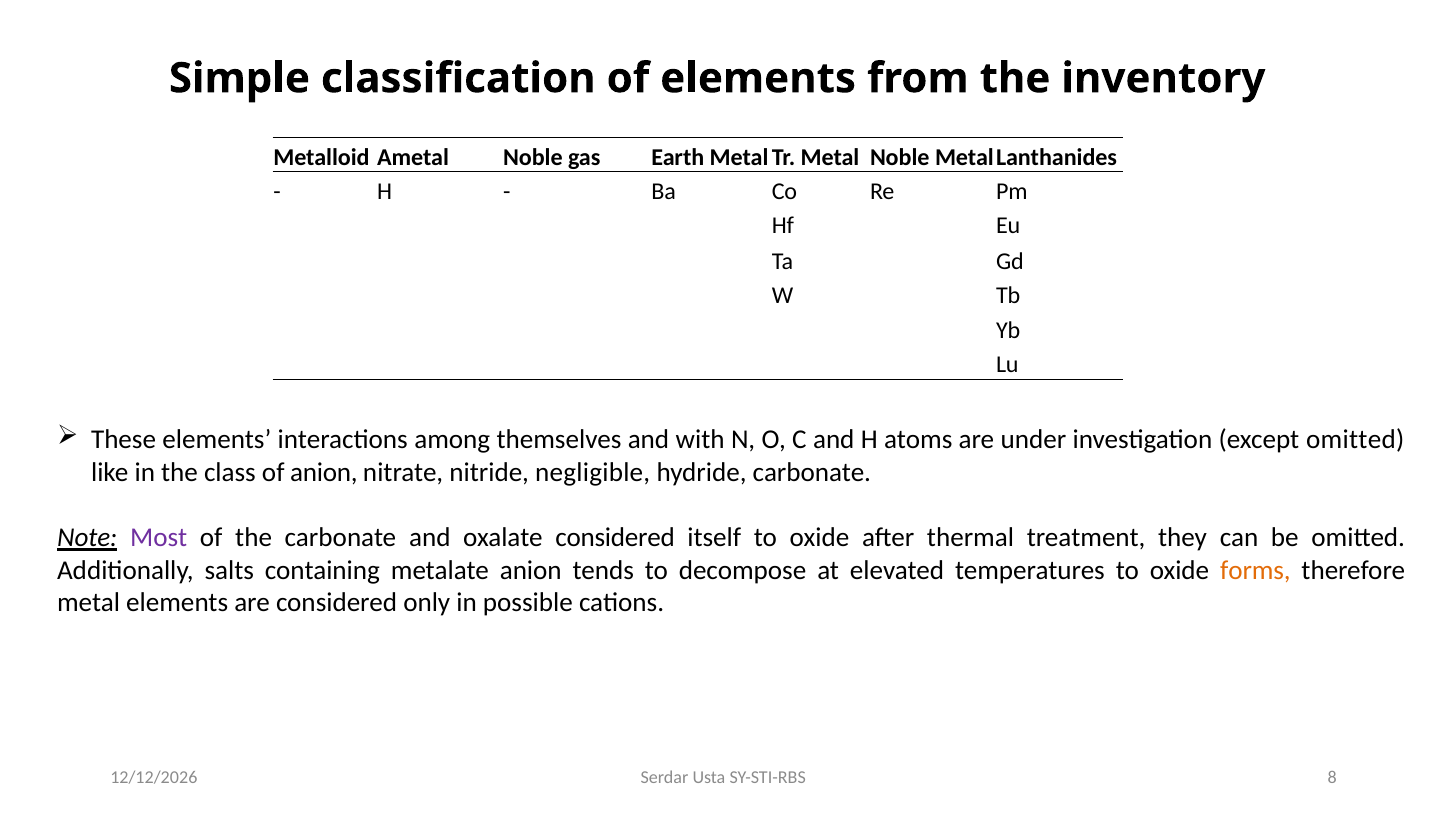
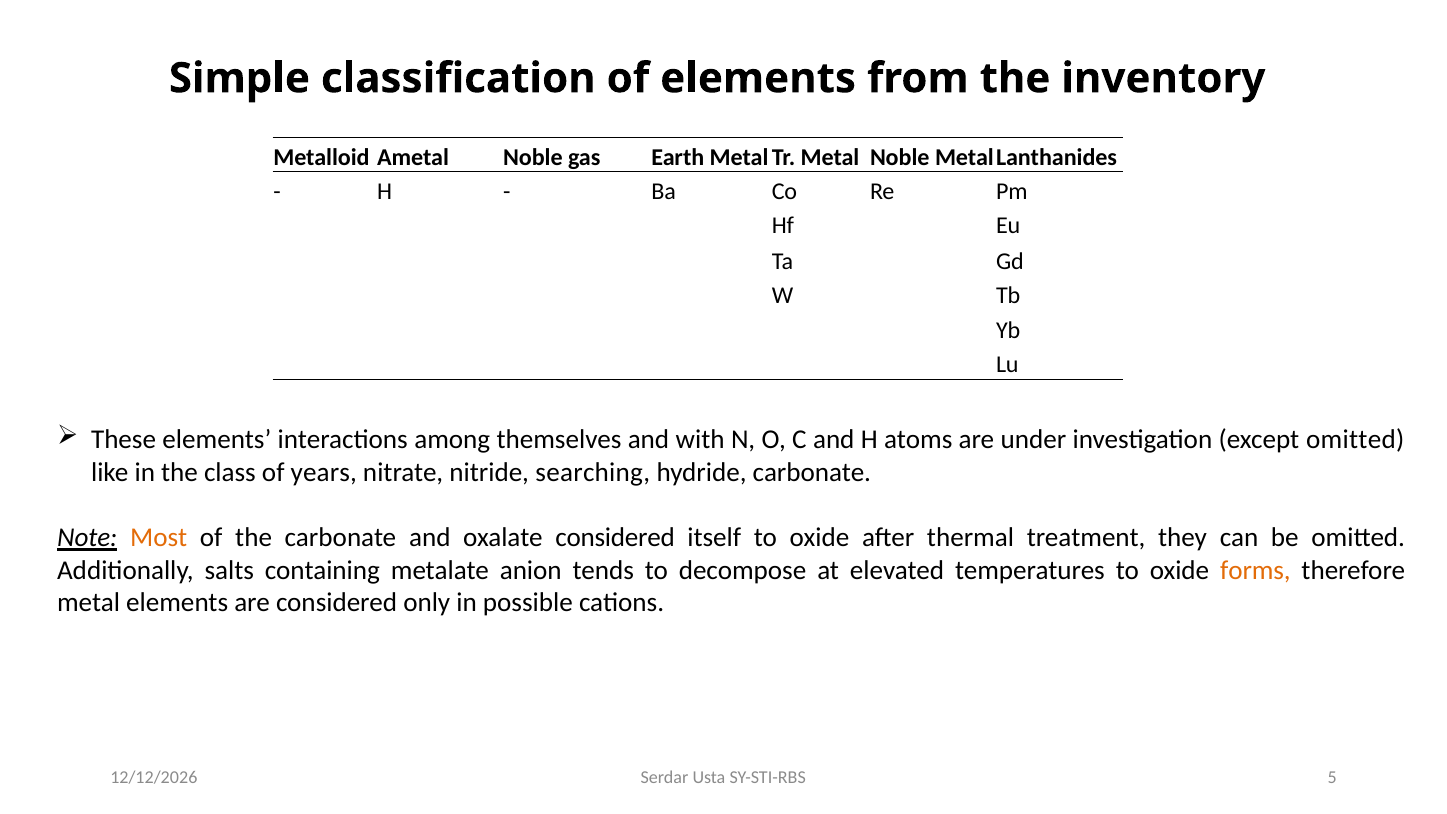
of anion: anion -> years (324, 473)
negligible: negligible -> searching (593, 473)
Most colour: purple -> orange (159, 538)
8: 8 -> 5 (1332, 777)
